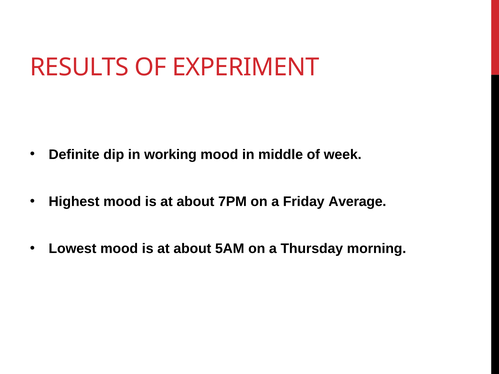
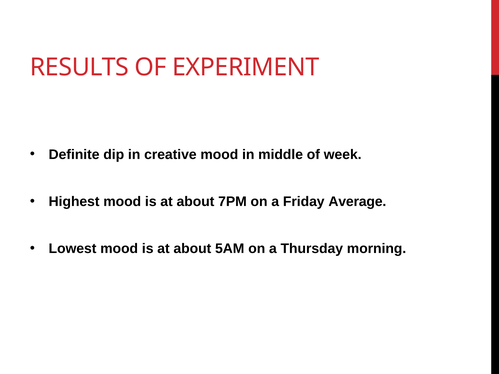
working: working -> creative (170, 155)
